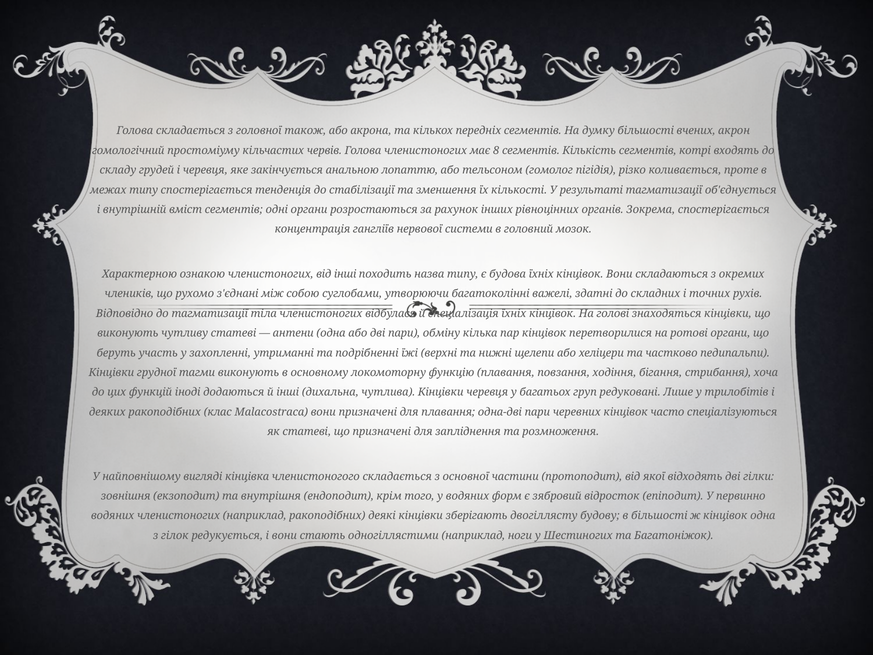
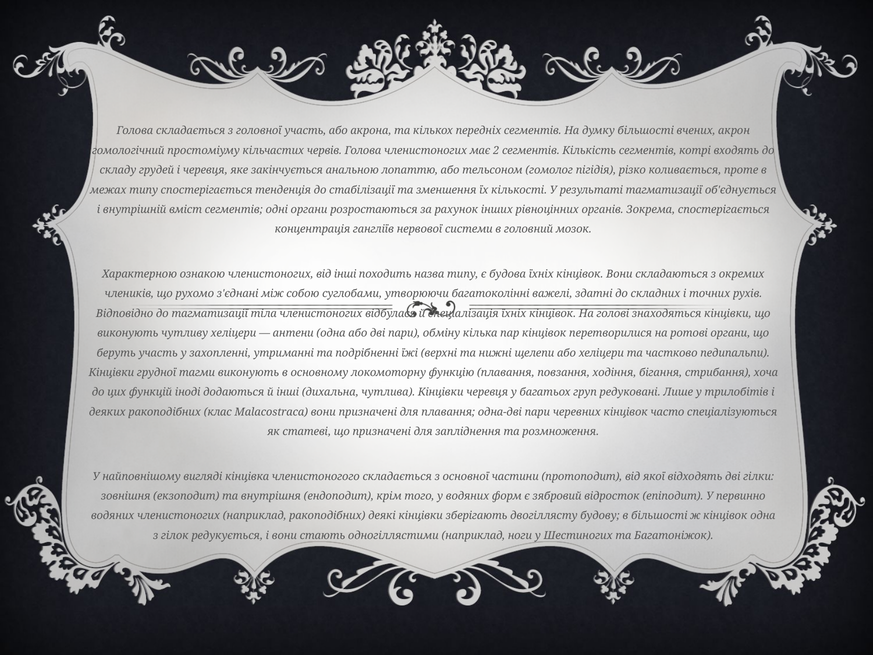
головної також: також -> участь (305, 131)
8: 8 -> 2 (496, 150)
чутливу статеві: статеві -> хеліцери (234, 333)
